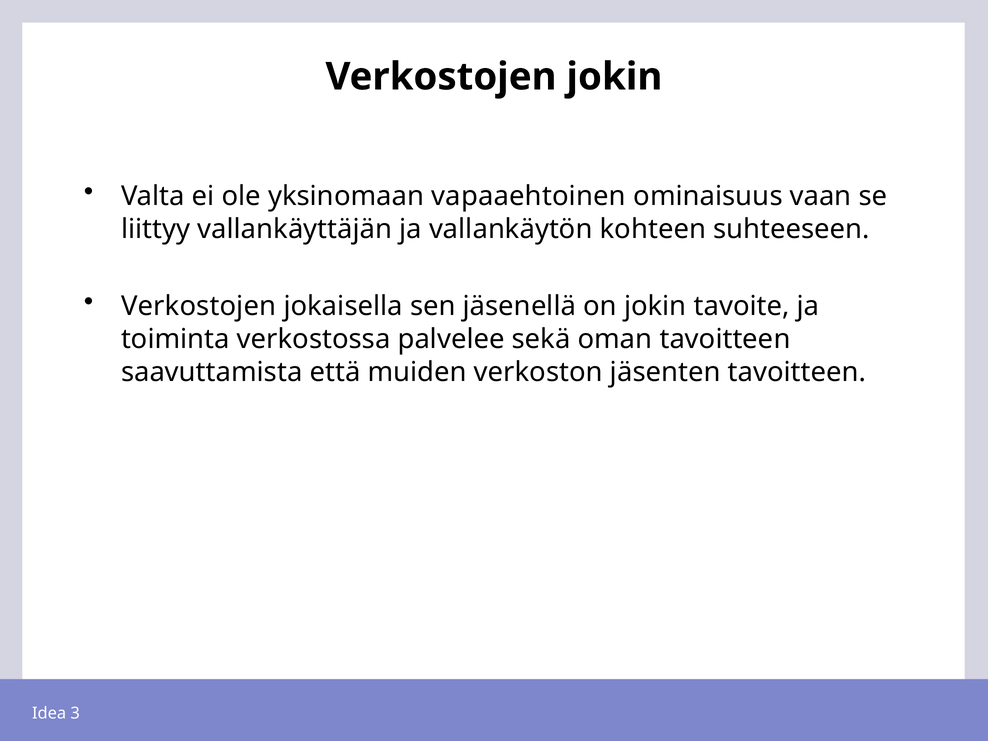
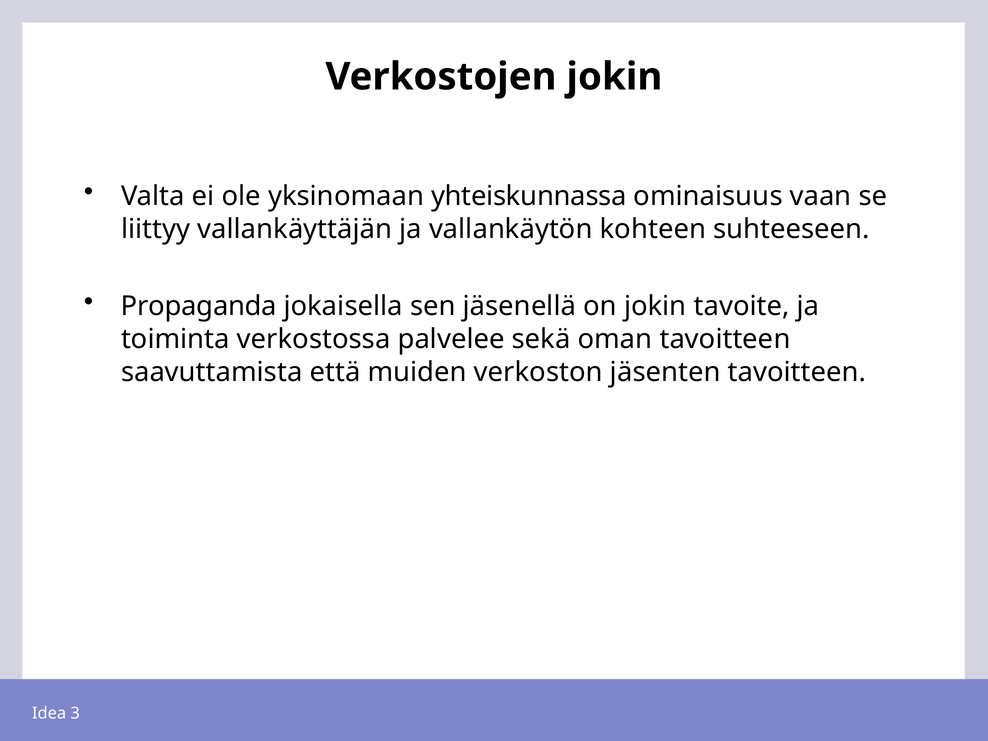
vapaaehtoinen: vapaaehtoinen -> yhteiskunnassa (529, 196)
Verkostojen: Verkostojen -> Propaganda (199, 306)
